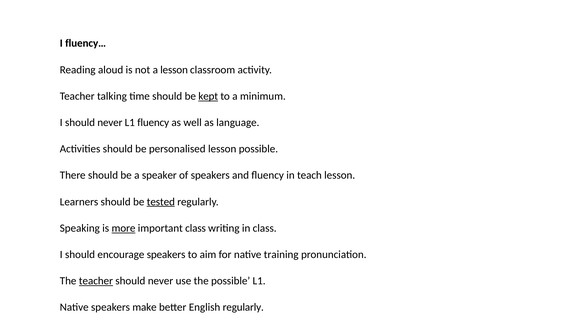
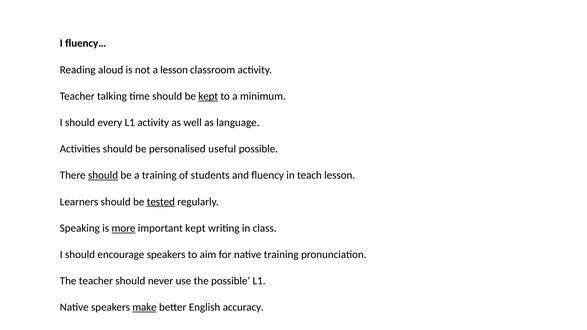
I should never: never -> every (110, 123)
L1 fluency: fluency -> activity (153, 123)
personalised lesson: lesson -> useful (222, 149)
should underline: none -> present (103, 175)
a speaker: speaker -> training (159, 175)
of speakers: speakers -> students (210, 175)
important class: class -> kept (195, 228)
teacher underline: present -> none (96, 281)
make underline: none -> present (144, 307)
English regularly: regularly -> accuracy (243, 307)
